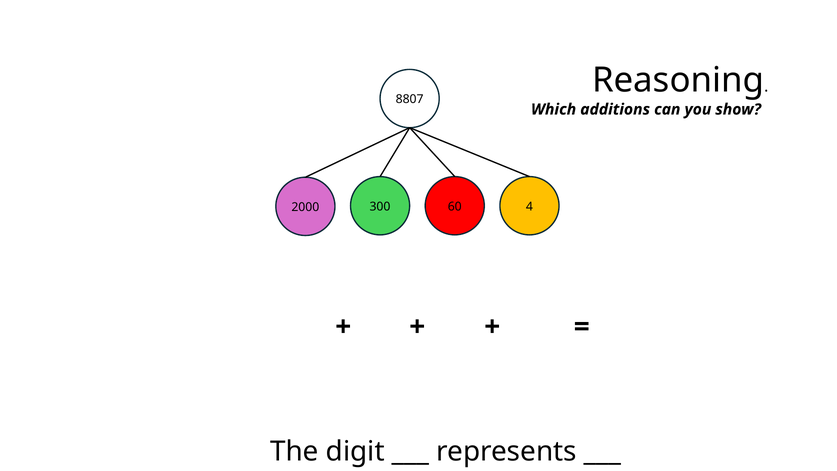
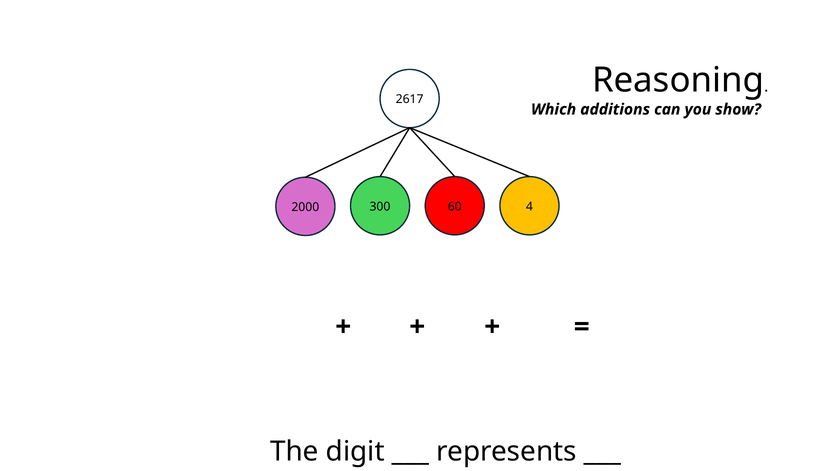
8807: 8807 -> 2617 (410, 99)
